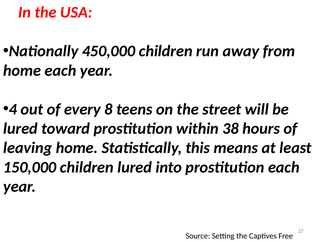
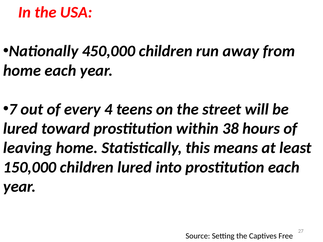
4: 4 -> 7 (13, 109)
8: 8 -> 4 (109, 109)
